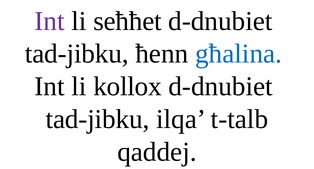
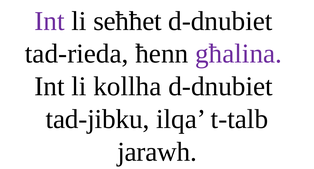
tad-jibku: tad-jibku -> tad-rieda (77, 54)
għalina colour: blue -> purple (239, 54)
kollox: kollox -> kollha (127, 86)
qaddej: qaddej -> jarawh (157, 152)
